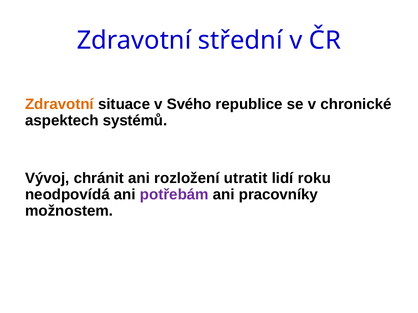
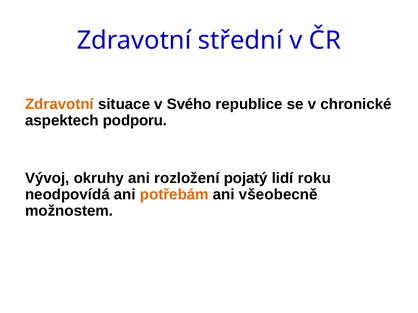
systémů: systémů -> podporu (135, 121)
chránit: chránit -> okruhy (99, 179)
utratit: utratit -> pojatý (246, 179)
potřebám colour: purple -> orange (174, 195)
pracovníky: pracovníky -> všeobecně (278, 195)
